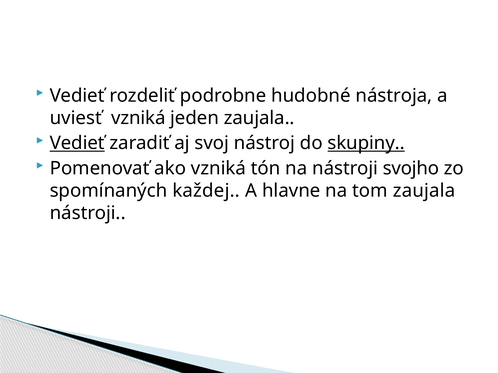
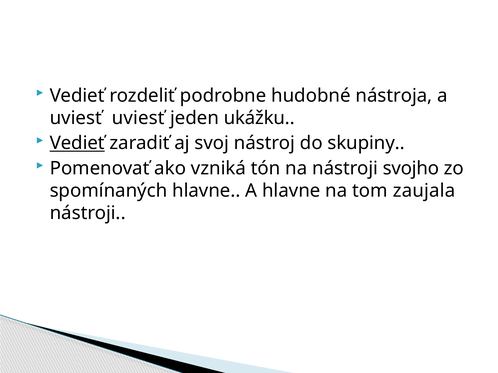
uviesť vzniká: vzniká -> uviesť (138, 118)
jeden zaujala: zaujala -> ukážku (259, 118)
skupiny underline: present -> none (366, 143)
spomínaných každej: každej -> hlavne (206, 191)
